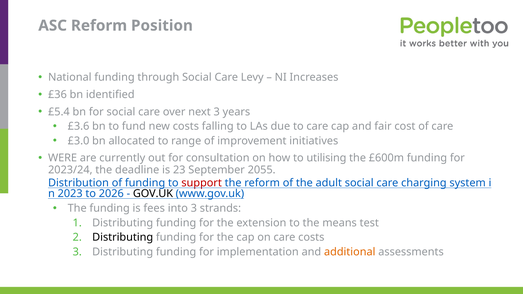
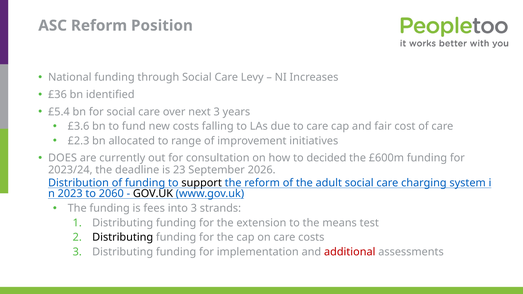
£3.0: £3.0 -> £2.3 (79, 141)
WERE: WERE -> DOES (63, 158)
utilising: utilising -> decided (326, 158)
2055: 2055 -> 2026 (262, 170)
support colour: red -> black (202, 183)
2026: 2026 -> 2060 (111, 194)
additional colour: orange -> red (350, 252)
